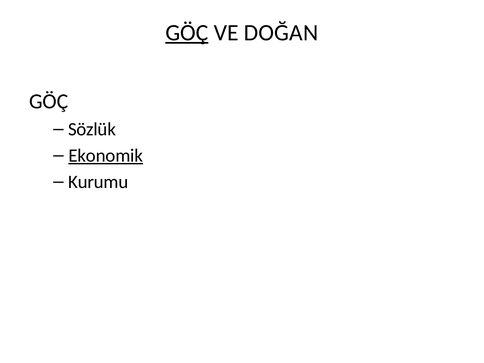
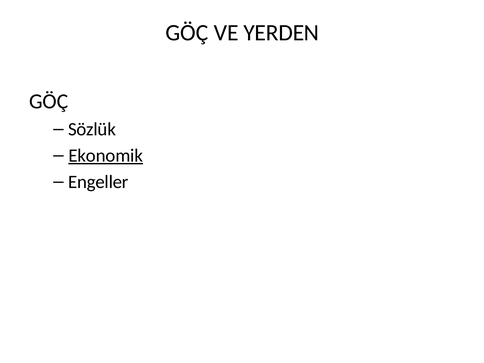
GÖÇ underline: present -> none (187, 33)
DOĞAN: DOĞAN -> YERDEN (281, 33)
Kurumu: Kurumu -> Engeller (98, 182)
